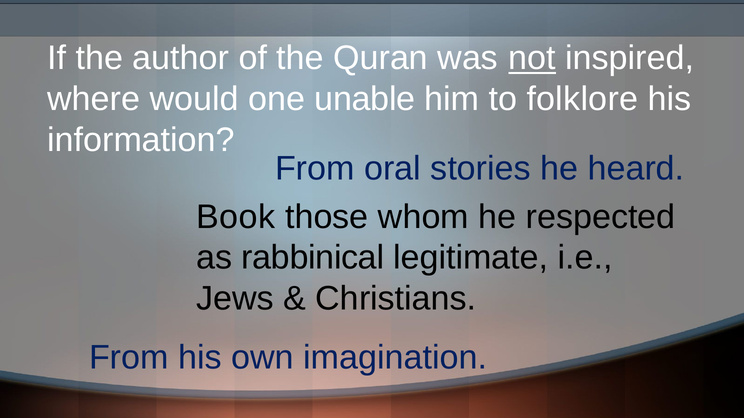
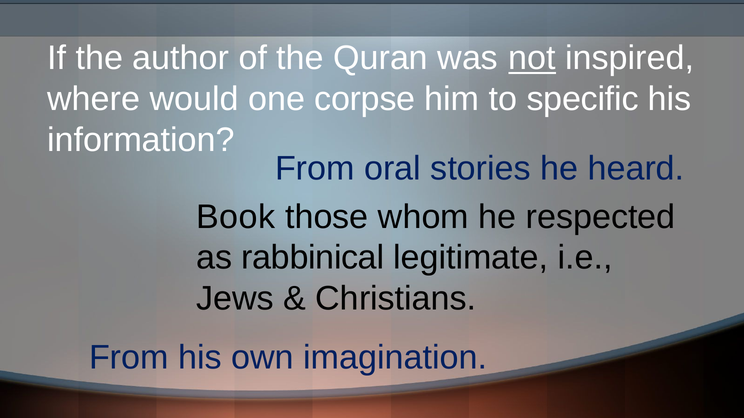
unable: unable -> corpse (365, 99)
folklore: folklore -> specific (583, 99)
